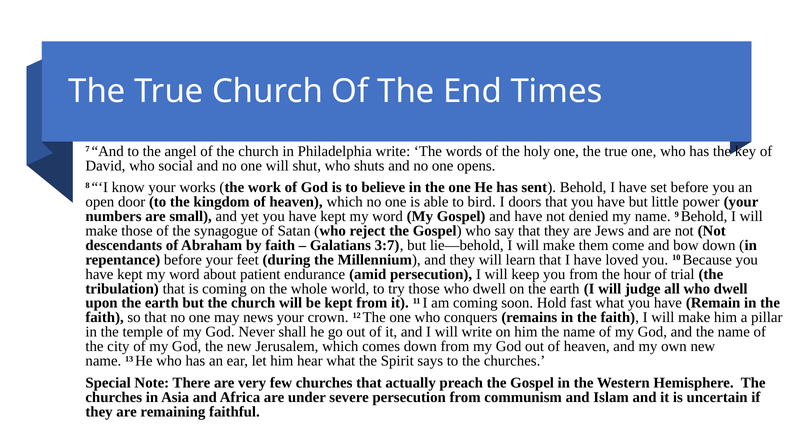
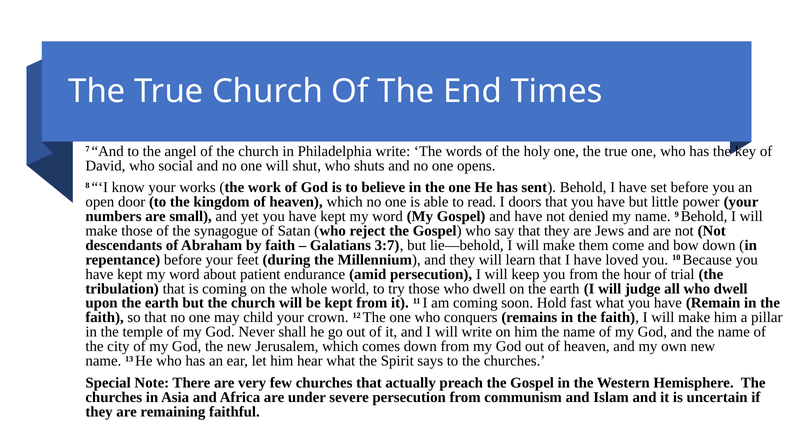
bird: bird -> read (482, 202)
news: news -> child (258, 318)
